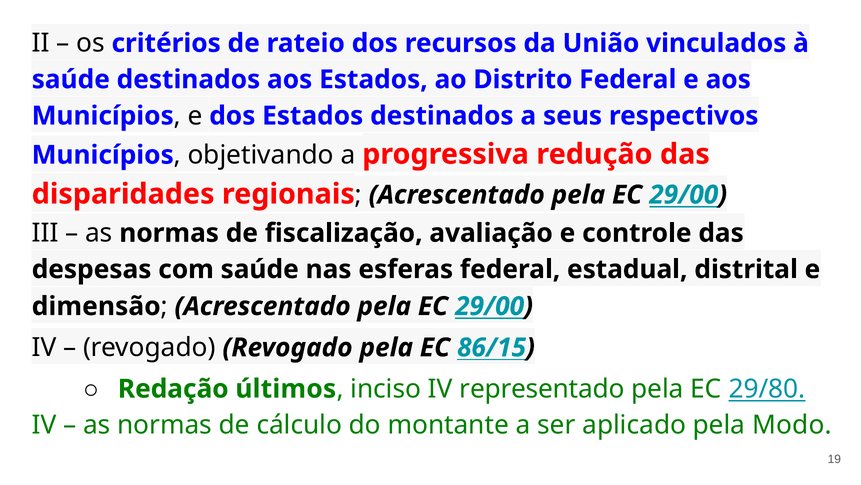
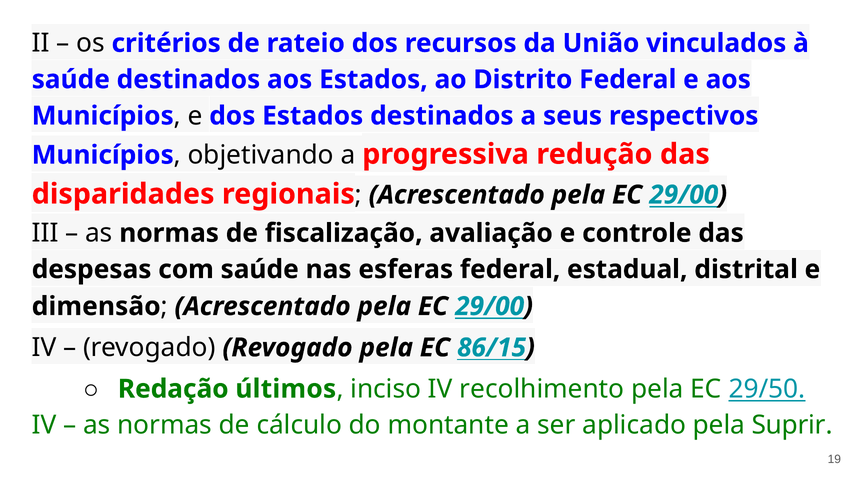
representado: representado -> recolhimento (542, 388)
29/80: 29/80 -> 29/50 (767, 388)
Modo: Modo -> Suprir (792, 424)
